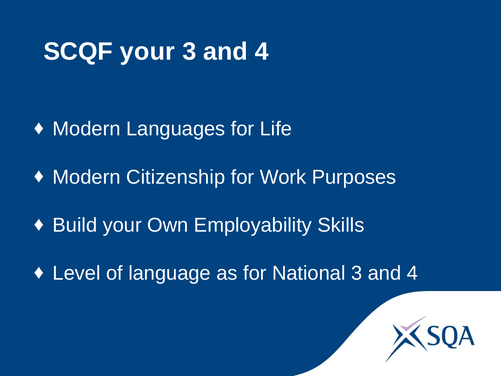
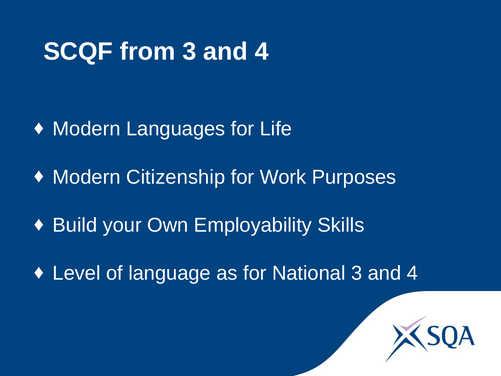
SCQF your: your -> from (148, 51)
